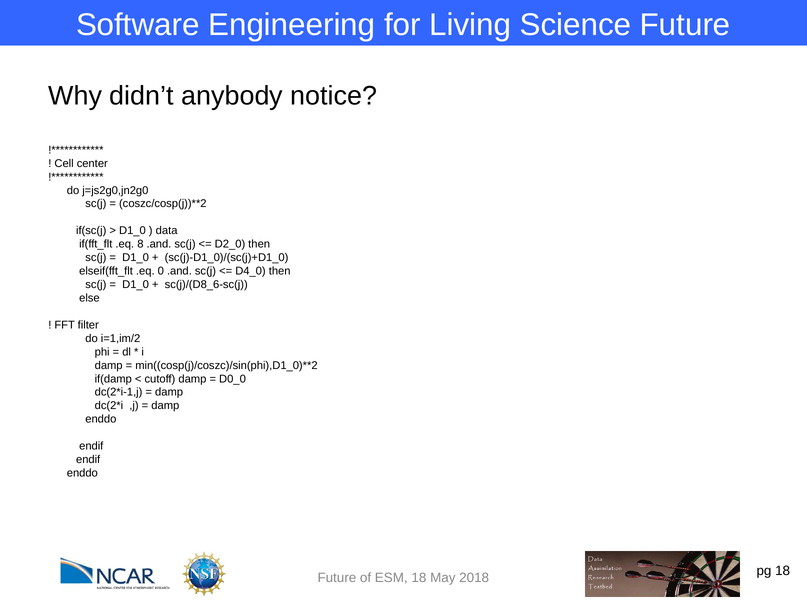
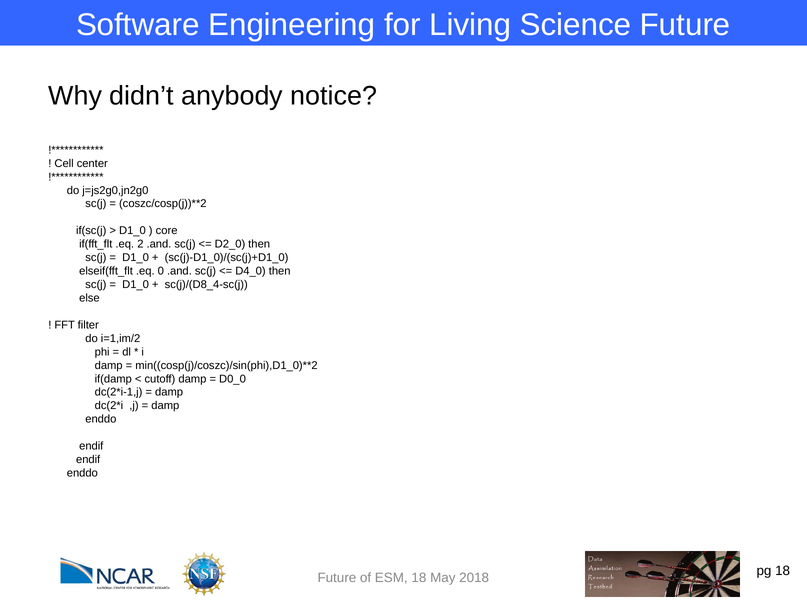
data: data -> core (167, 231)
8: 8 -> 2 (140, 244)
sc(j)/(D8_6-sc(j: sc(j)/(D8_6-sc(j -> sc(j)/(D8_4-sc(j (206, 285)
